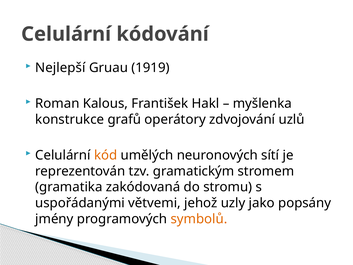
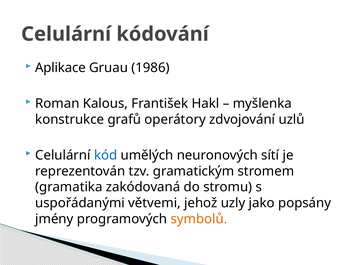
Nejlepší: Nejlepší -> Aplikace (61, 68)
1919: 1919 -> 1986 (150, 68)
kód colour: orange -> blue (106, 155)
